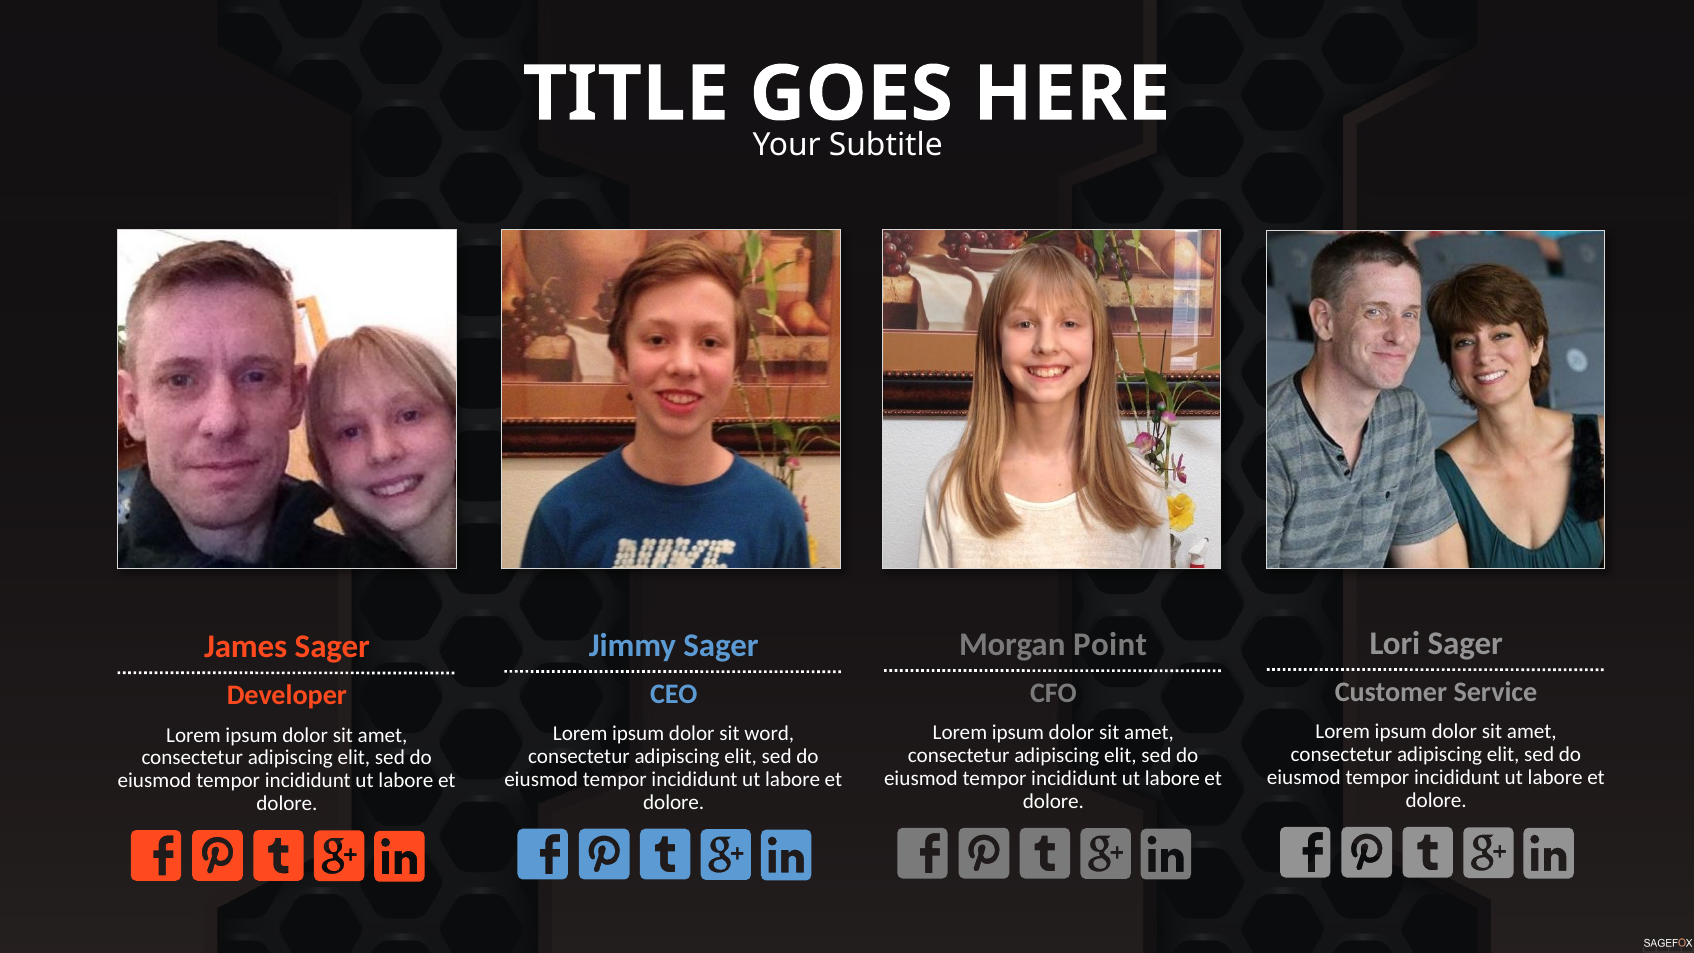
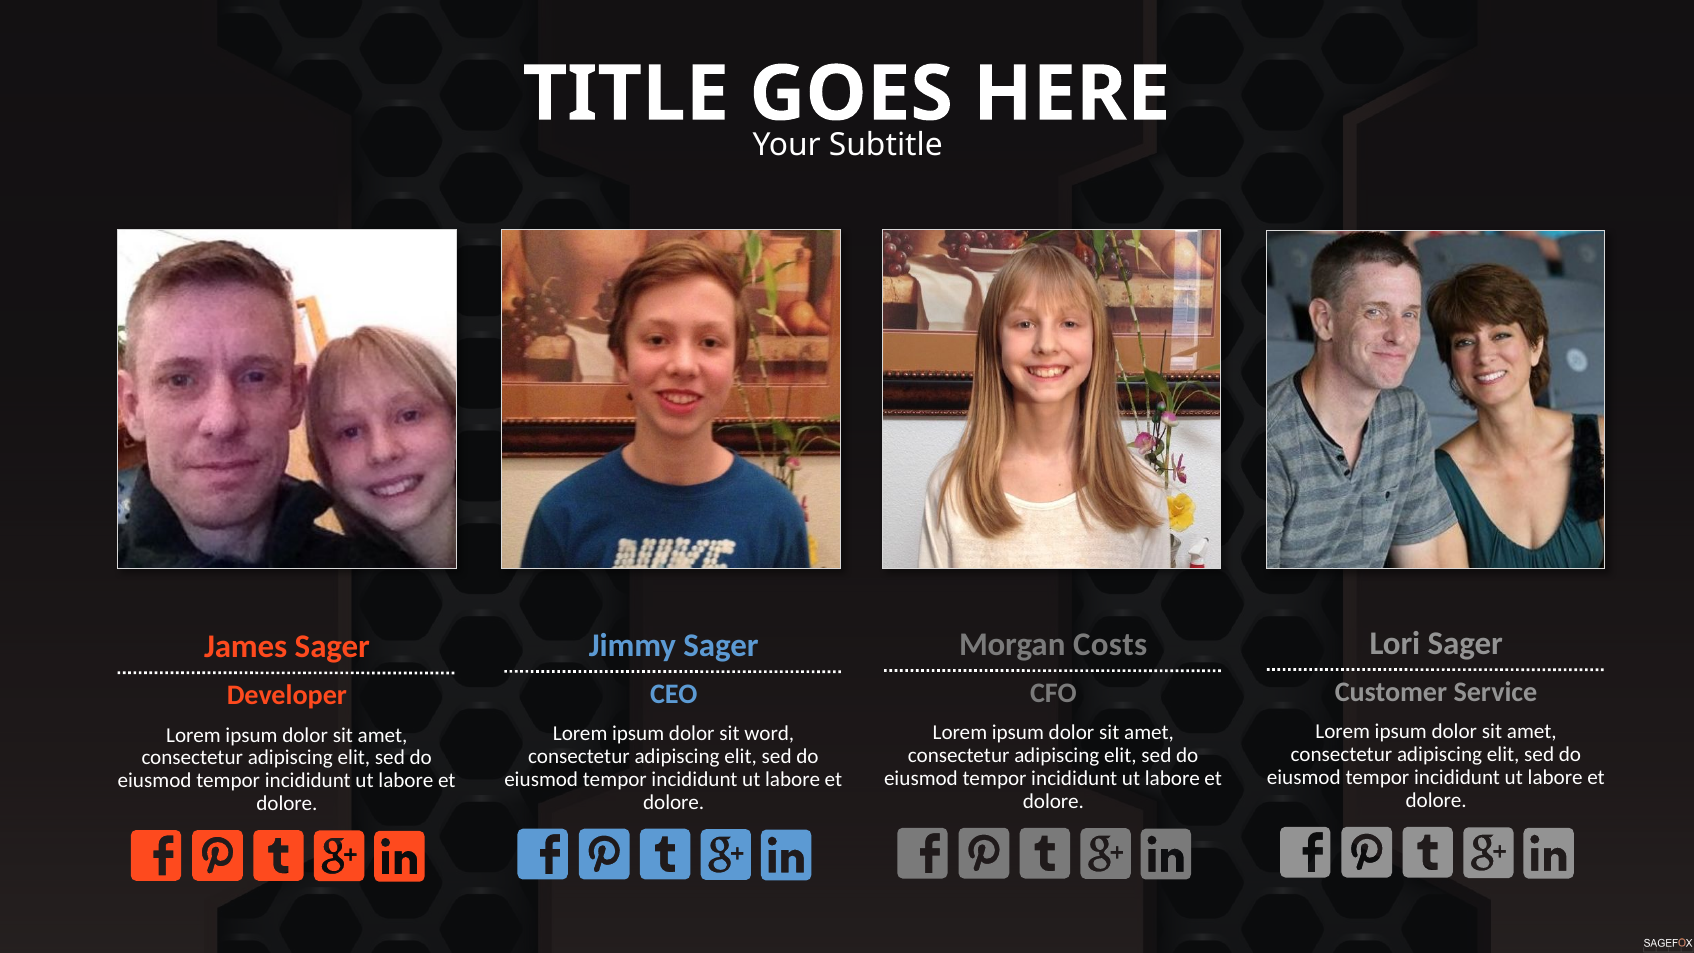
Point: Point -> Costs (1110, 644)
